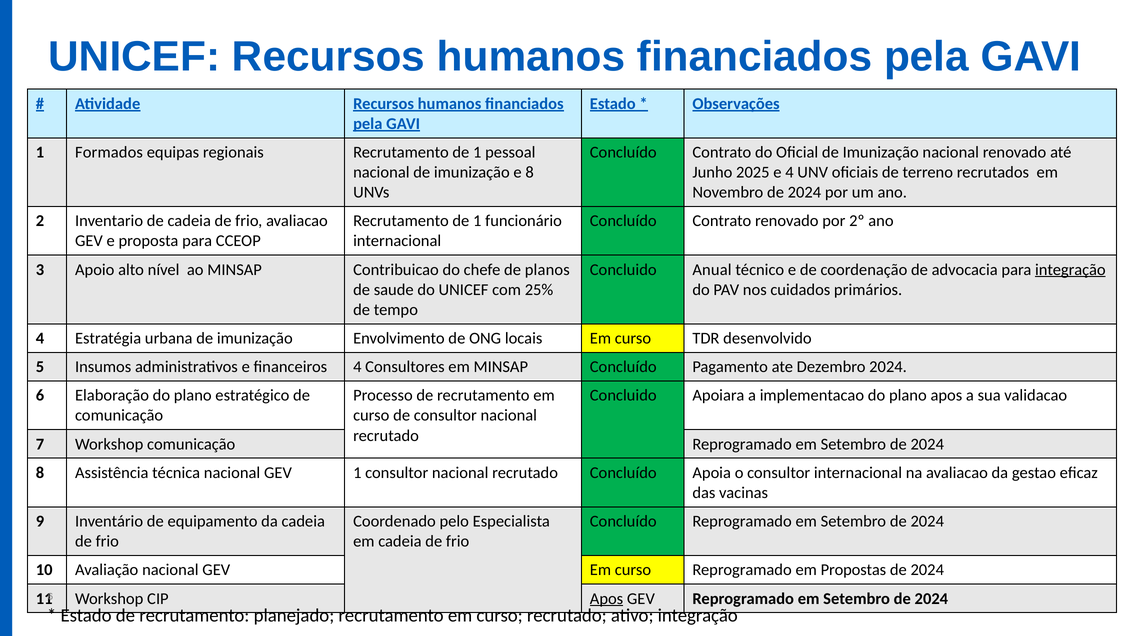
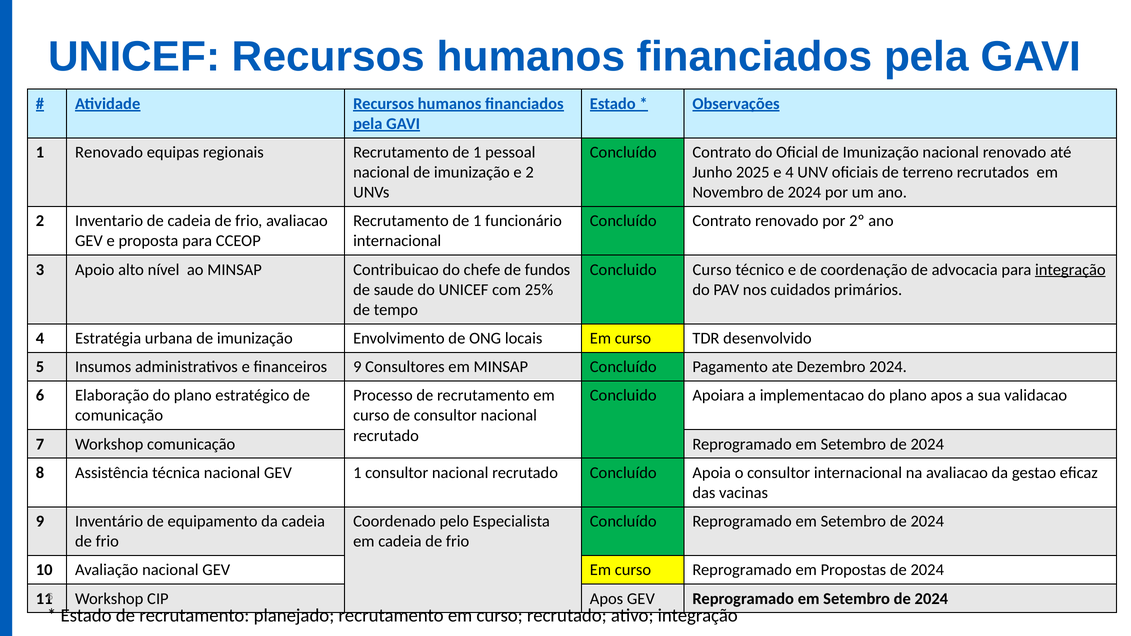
1 Formados: Formados -> Renovado (109, 152)
e 8: 8 -> 2 (530, 172)
planos: planos -> fundos (547, 270)
Concluido Anual: Anual -> Curso (712, 270)
financeiros 4: 4 -> 9 (357, 367)
Apos underline: present -> none (607, 599)
